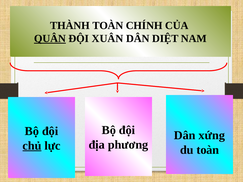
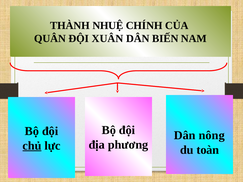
THÀNH TOÀN: TOÀN -> NHUỆ (108, 26)
QUÂN underline: present -> none (50, 39)
DIỆT: DIỆT -> BIẾN (165, 39)
xứng: xứng -> nông (212, 136)
